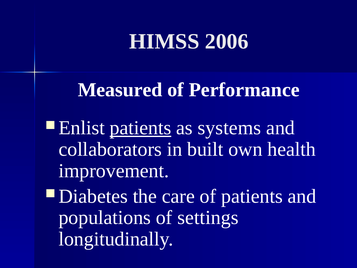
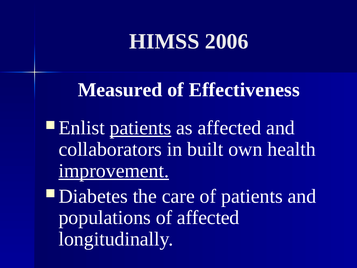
Performance: Performance -> Effectiveness (244, 90)
as systems: systems -> affected (229, 128)
improvement underline: none -> present (114, 171)
of settings: settings -> affected (208, 217)
